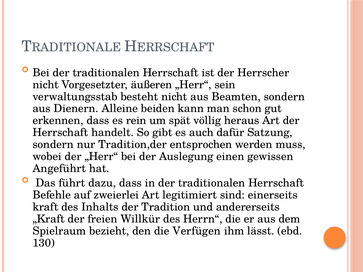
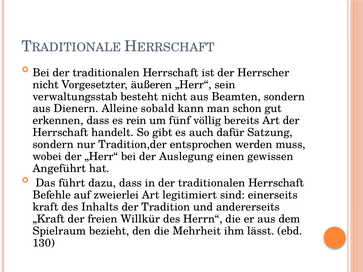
beiden: beiden -> sobald (158, 109)
spät: spät -> fünf (180, 121)
heraus: heraus -> bereits (242, 121)
Verfügen: Verfügen -> Mehrheit (197, 231)
